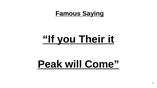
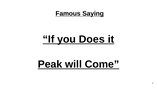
Their: Their -> Does (92, 39)
